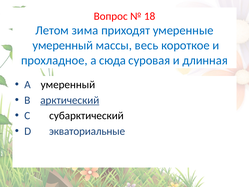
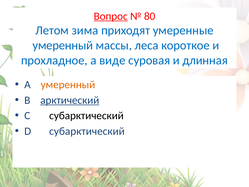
Вопрос underline: none -> present (111, 16)
18: 18 -> 80 (150, 16)
весь: весь -> леса (147, 45)
сюда: сюда -> виде (112, 60)
умеренный colour: black -> orange (68, 85)
D экваториальные: экваториальные -> субарктический (87, 131)
